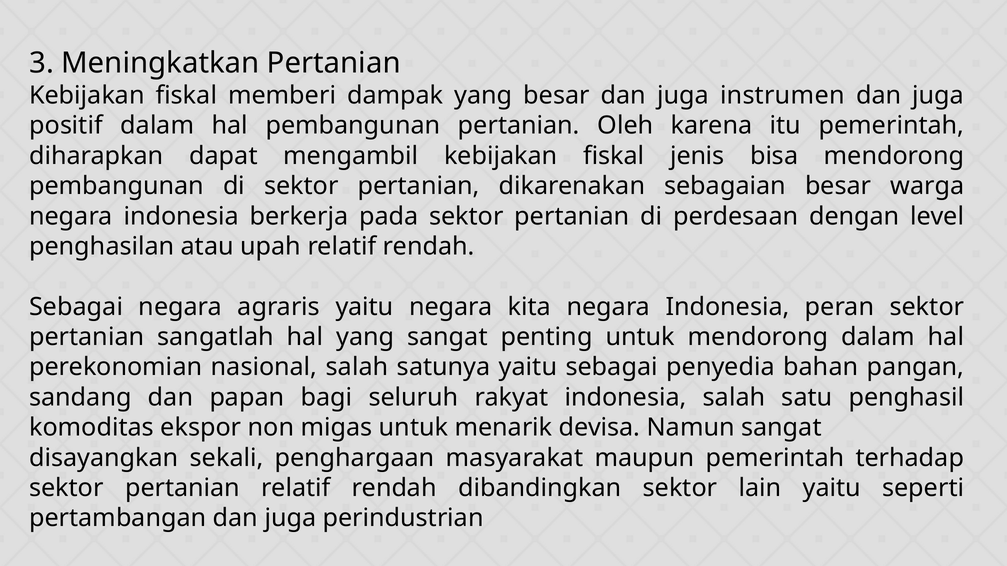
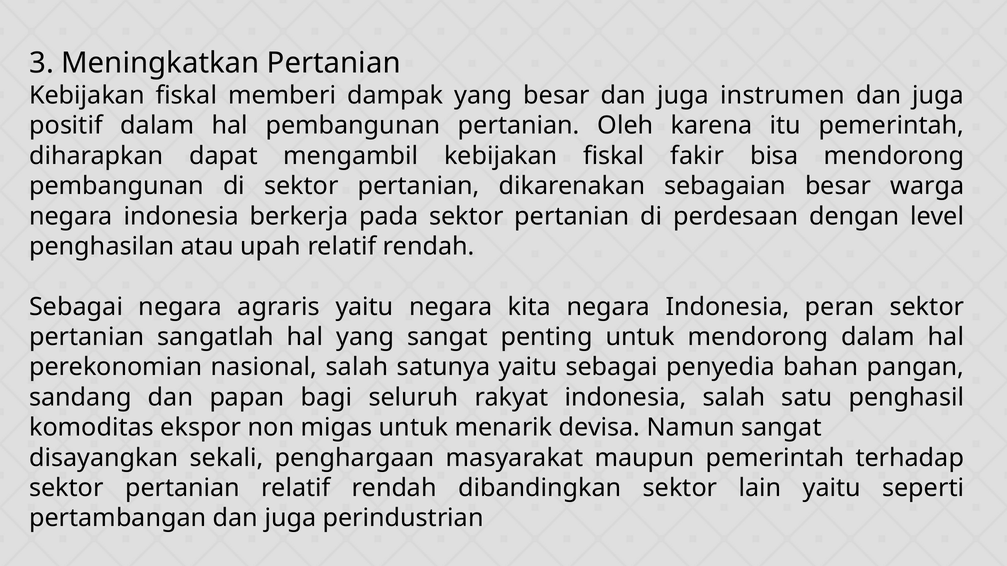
jenis: jenis -> fakir (697, 156)
